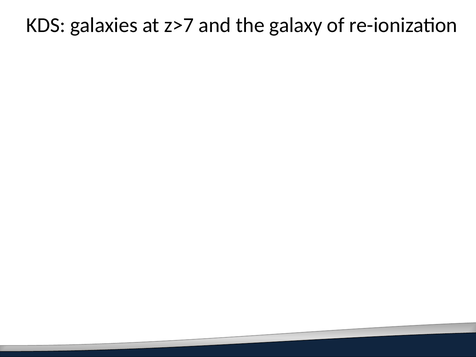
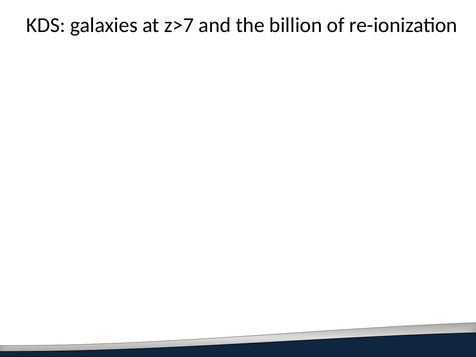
galaxy: galaxy -> billion (296, 25)
